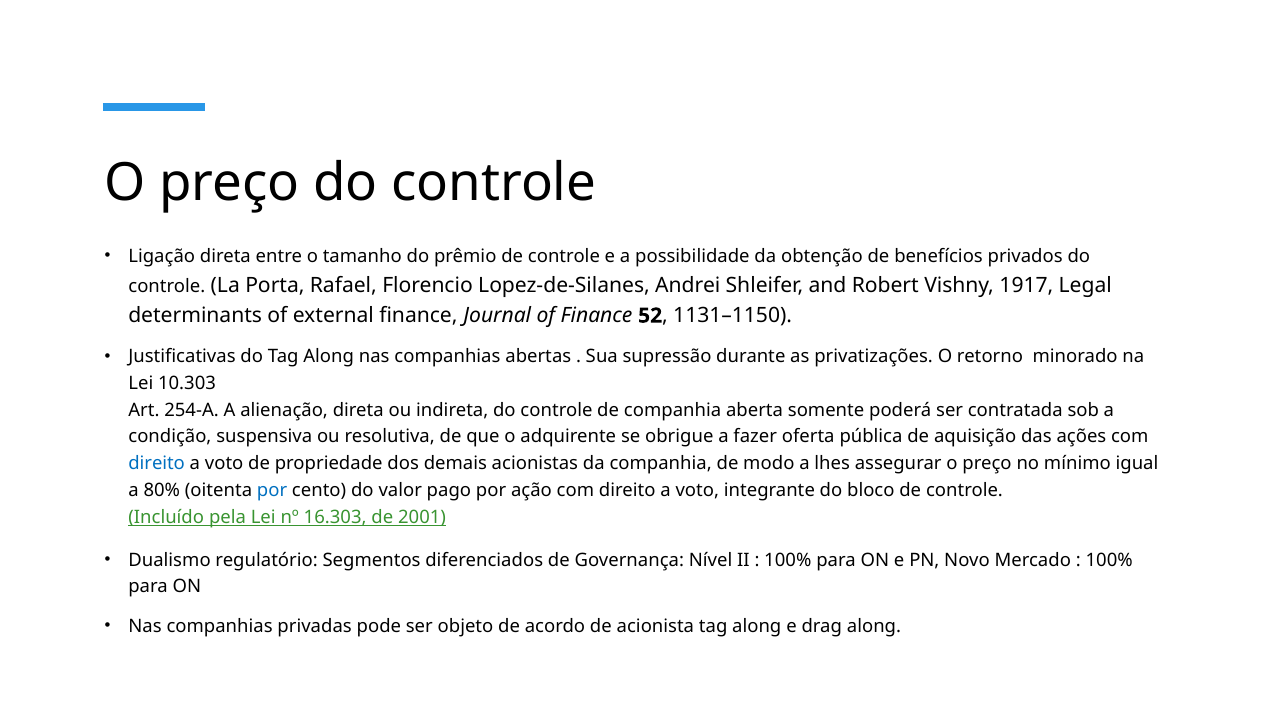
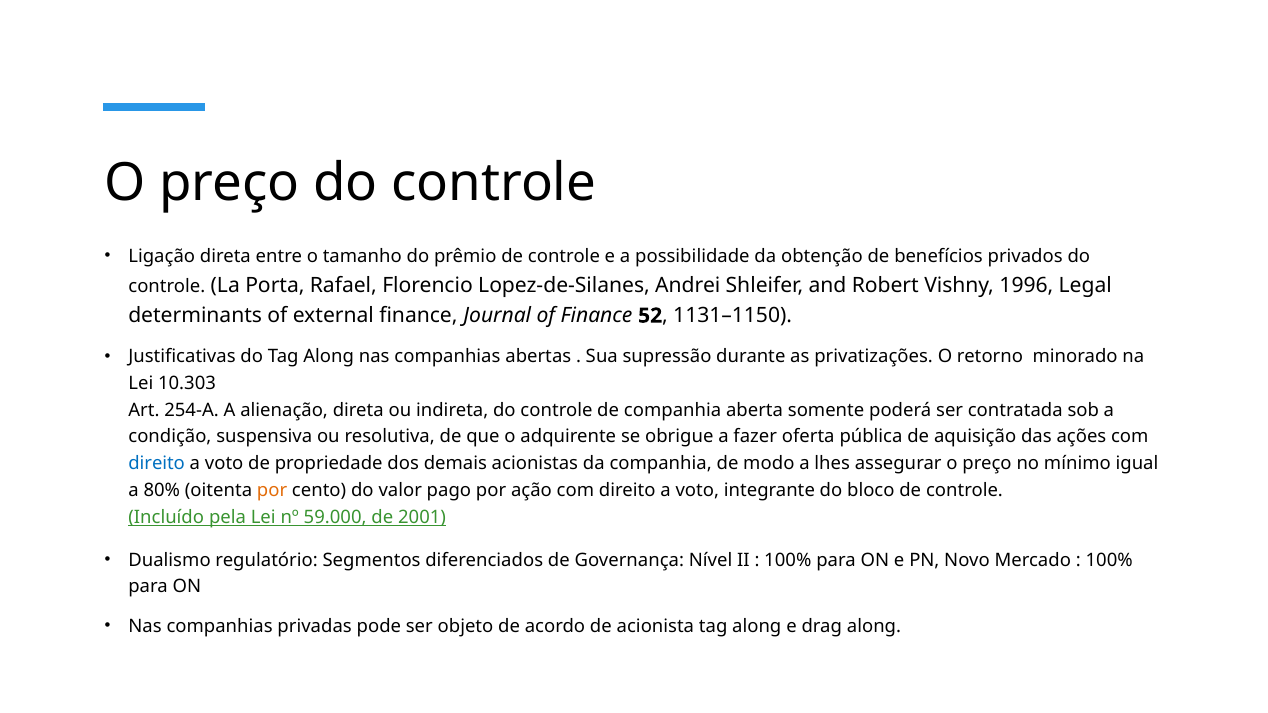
1917: 1917 -> 1996 (1026, 285)
por colour: blue -> orange (272, 490)
16.303: 16.303 -> 59.000 (335, 517)
